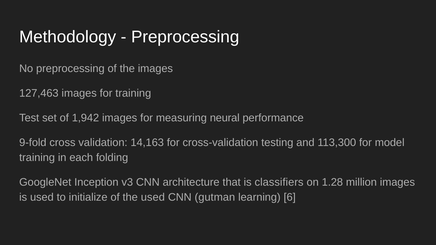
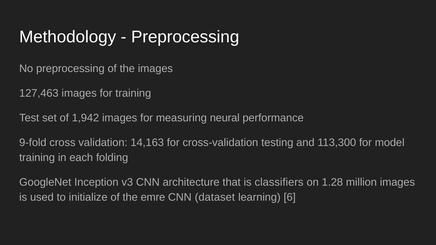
the used: used -> emre (153, 198)
gutman: gutman -> dataset (215, 198)
